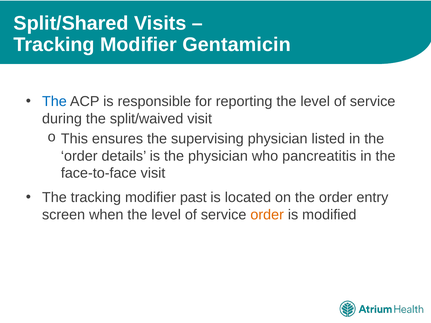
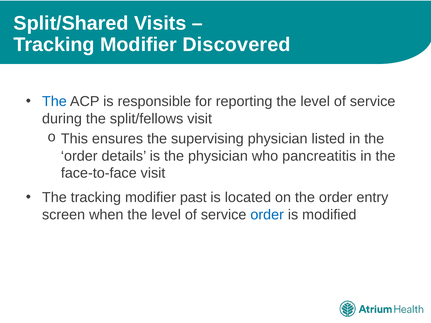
Gentamicin: Gentamicin -> Discovered (237, 45)
split/waived: split/waived -> split/fellows (147, 119)
order colour: orange -> blue (267, 215)
